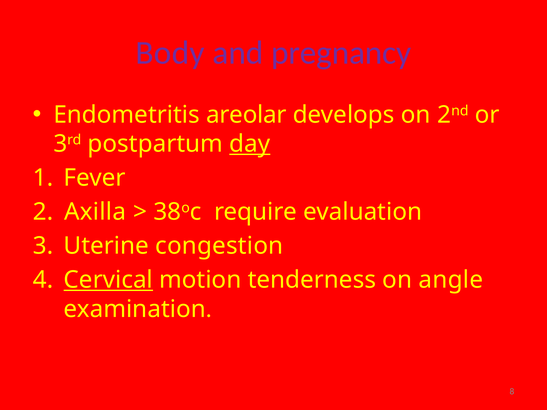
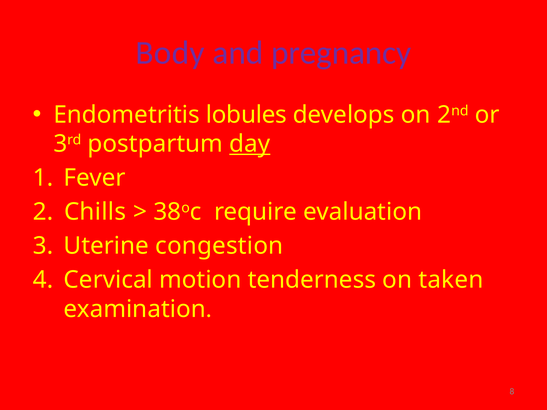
areolar: areolar -> lobules (246, 115)
Axilla: Axilla -> Chills (95, 212)
Cervical underline: present -> none (108, 280)
angle: angle -> taken (451, 280)
